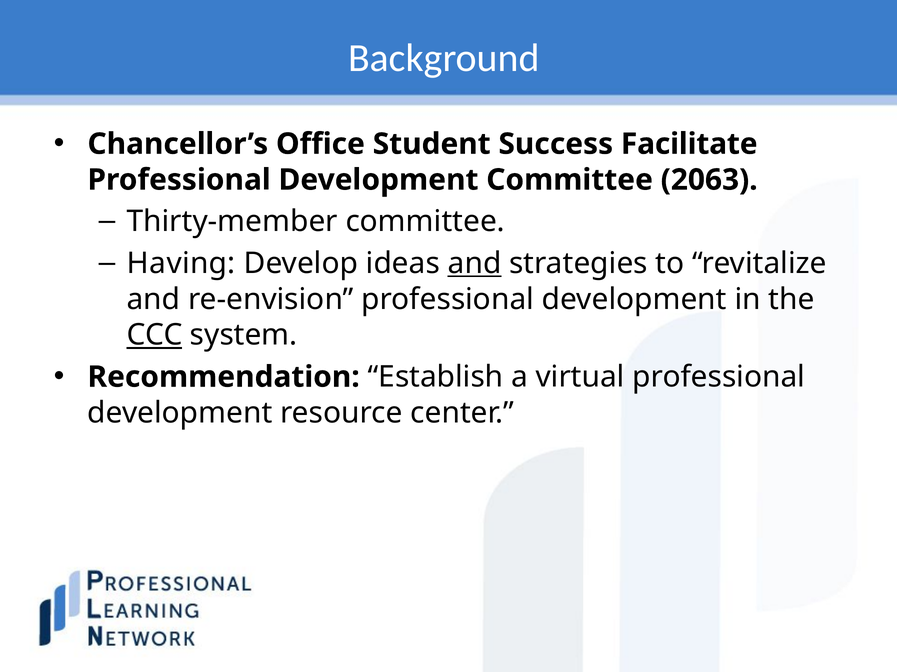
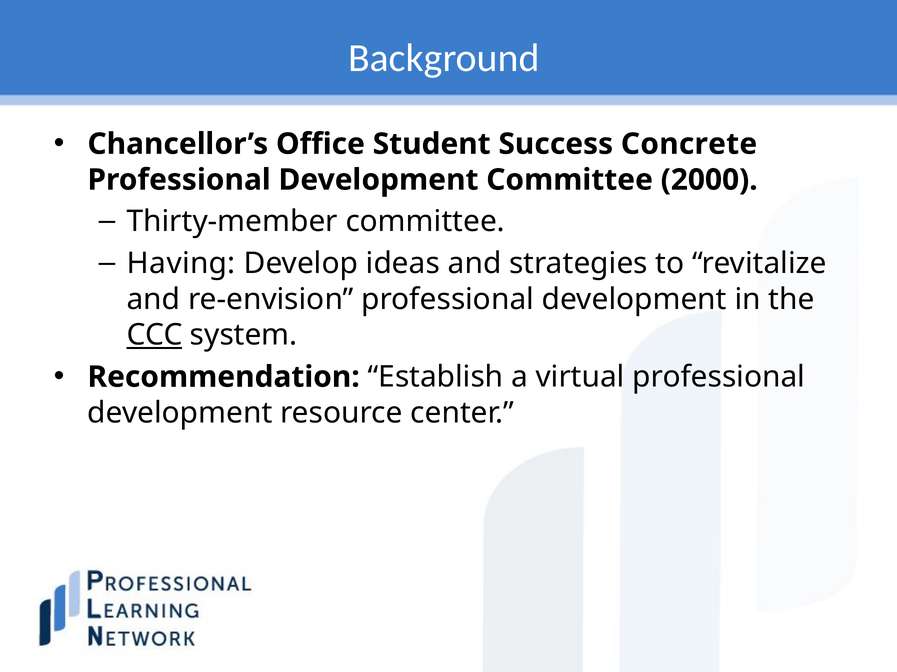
Facilitate: Facilitate -> Concrete (689, 144)
2063: 2063 -> 2000 (709, 180)
and underline: present -> none (475, 264)
